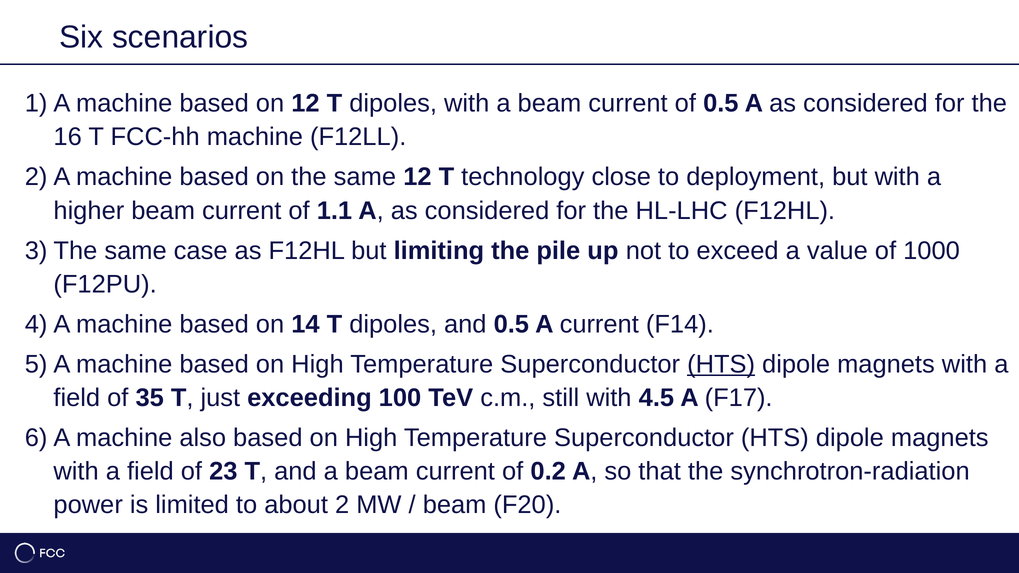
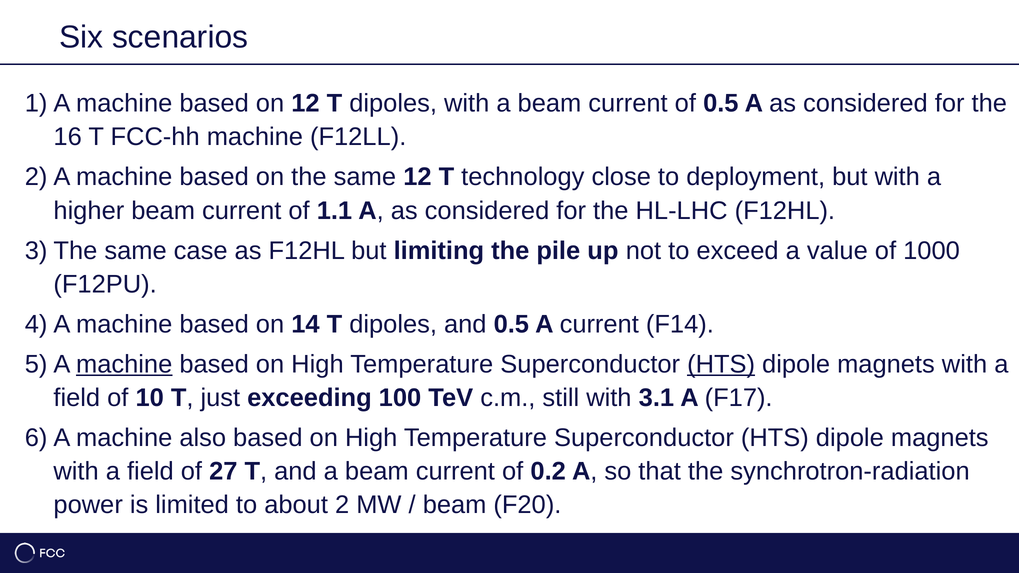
machine underline: none -> present (124, 364)
35: 35 -> 10 (150, 398)
4.5: 4.5 -> 3.1 (656, 398)
23: 23 -> 27 (223, 471)
